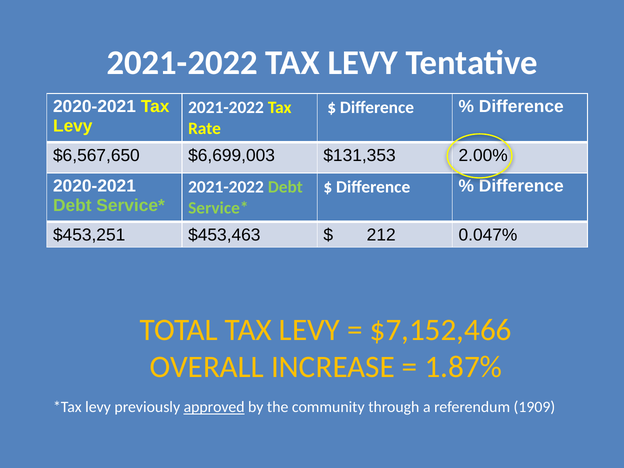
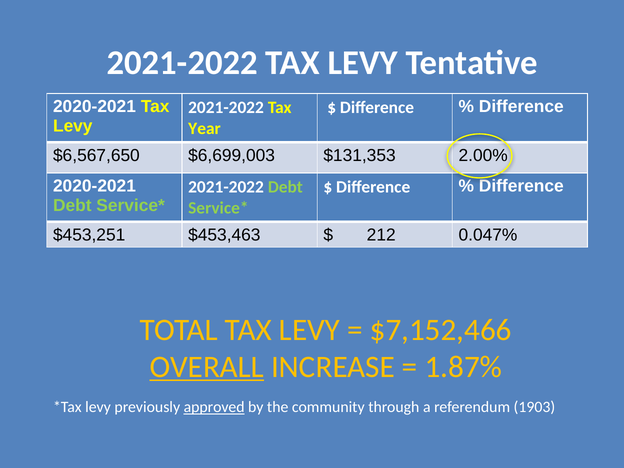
Rate: Rate -> Year (204, 129)
OVERALL underline: none -> present (207, 367)
1909: 1909 -> 1903 (534, 407)
